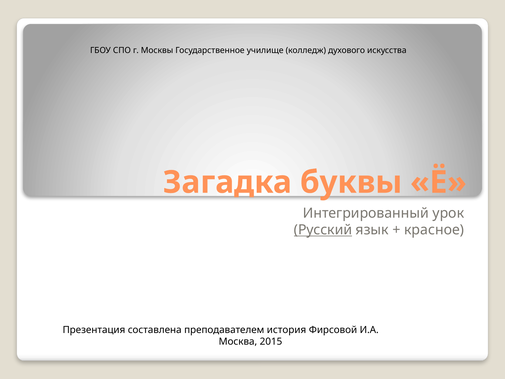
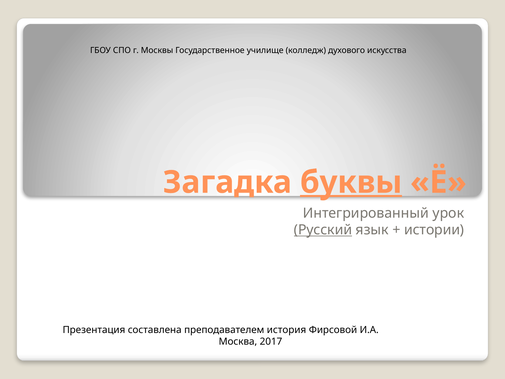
буквы underline: none -> present (351, 182)
красное: красное -> истории (434, 230)
2015: 2015 -> 2017 (271, 341)
